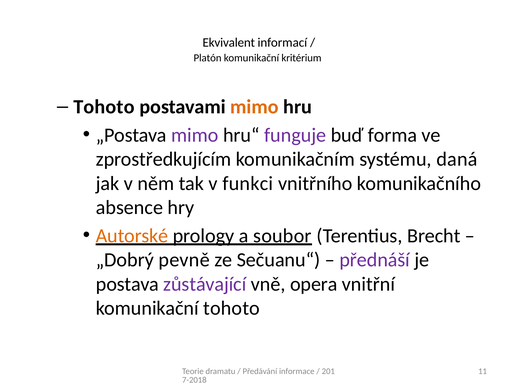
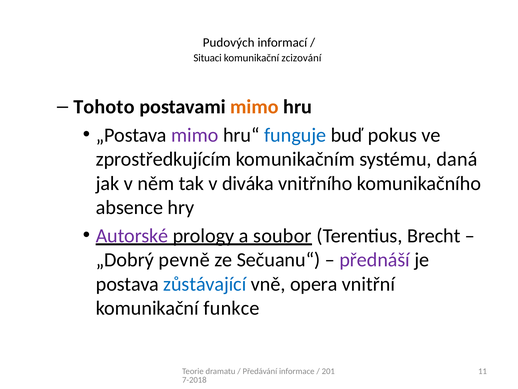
Ekvivalent: Ekvivalent -> Pudových (229, 42)
Platón: Platón -> Situaci (208, 58)
kritérium: kritérium -> zcizování (301, 58)
funguje colour: purple -> blue (295, 135)
forma: forma -> pokus (392, 135)
funkci: funkci -> diváka (248, 183)
Autorské colour: orange -> purple (132, 235)
zůstávající colour: purple -> blue (205, 284)
komunikační tohoto: tohoto -> funkce (232, 308)
